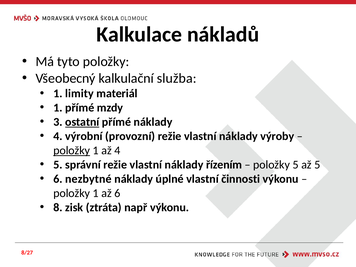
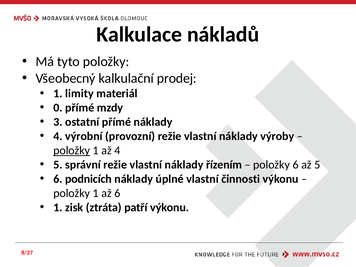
služba: služba -> prodej (177, 78)
1: 1 -> 0 (58, 108)
ostatní underline: present -> none (82, 122)
položky 5: 5 -> 6 (296, 165)
nezbytné: nezbytné -> podnicích (88, 179)
8: 8 -> 1 (58, 207)
např: např -> patří (136, 207)
